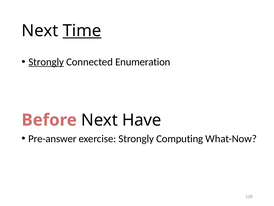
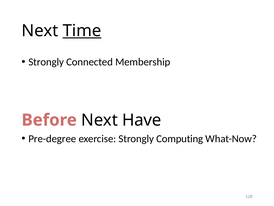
Strongly underline: present -> none (46, 62)
Enumeration: Enumeration -> Membership (143, 62)
Pre-answer: Pre-answer -> Pre-degree (52, 138)
